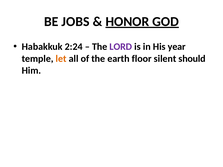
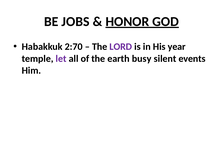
2:24: 2:24 -> 2:70 (74, 47)
let colour: orange -> purple (61, 59)
floor: floor -> busy (142, 59)
should: should -> events (192, 59)
